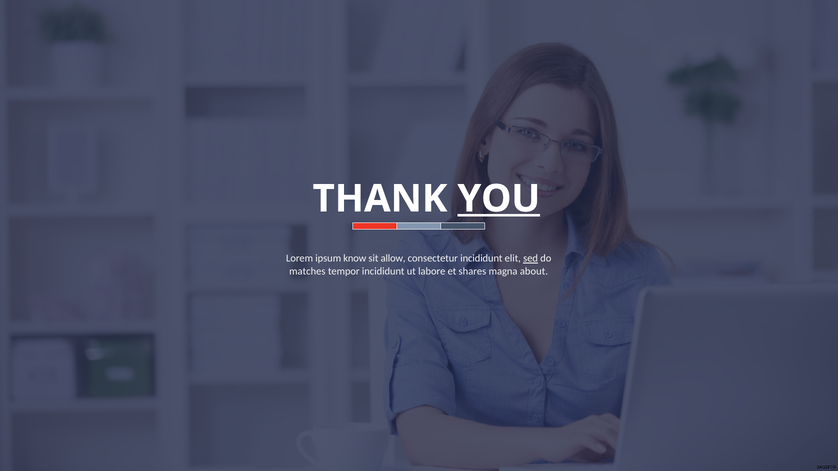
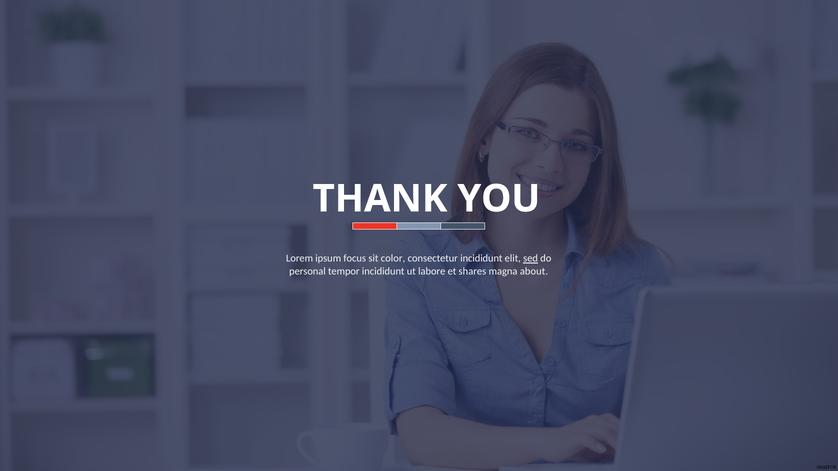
YOU underline: present -> none (499, 199)
know: know -> focus (355, 259)
allow: allow -> color (393, 259)
matches: matches -> personal (307, 271)
